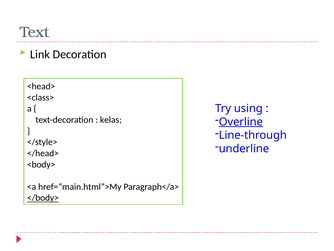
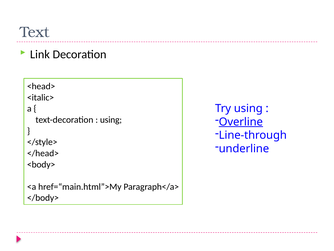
<class>: <class> -> <italic> (41, 97)
kelas: kelas -> using (111, 120)
</body> underline: present -> none (43, 198)
